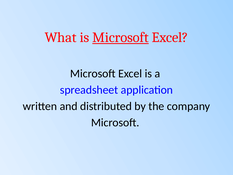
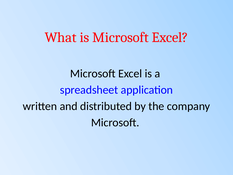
Microsoft underline: present -> none (120, 37)
